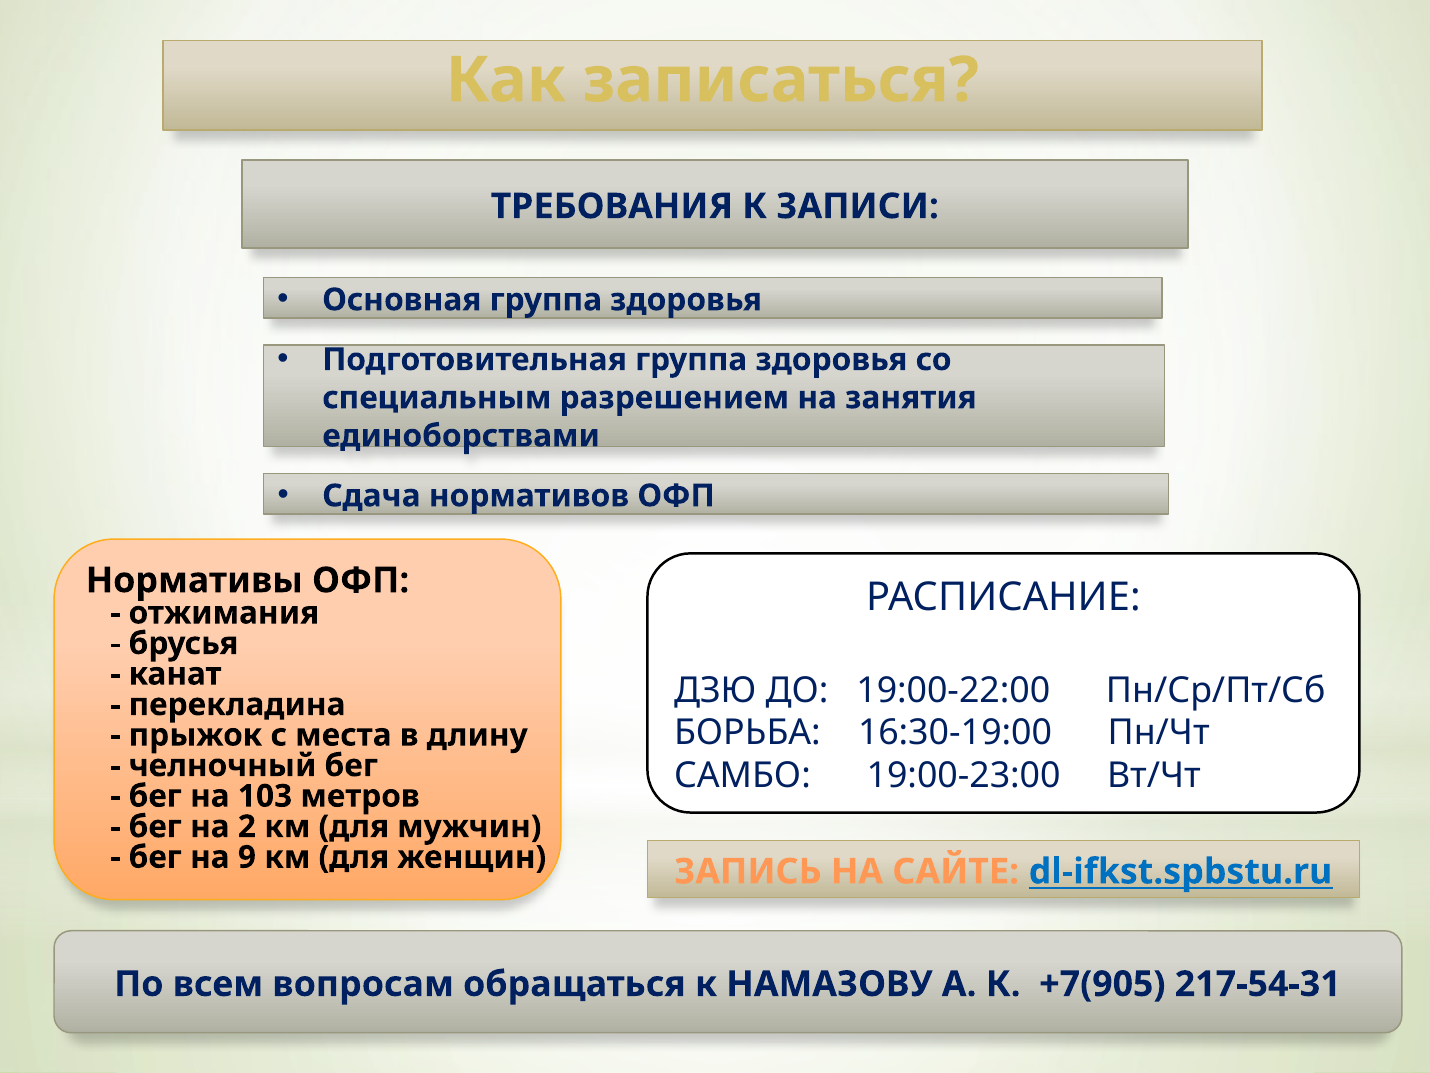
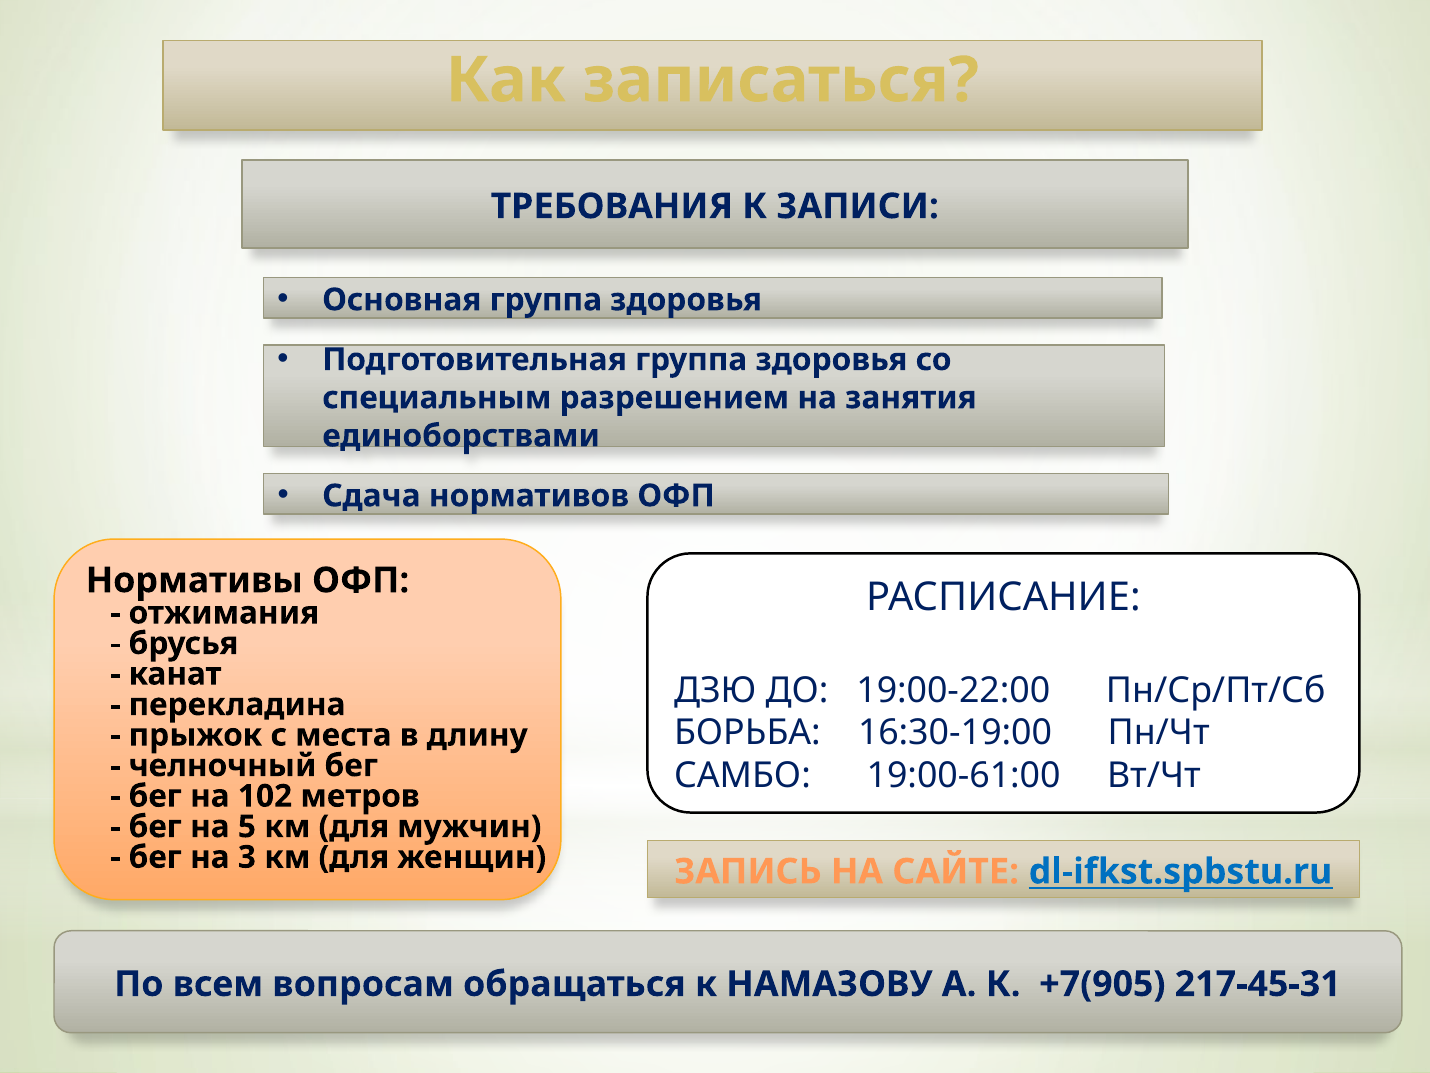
19:00-23:00: 19:00-23:00 -> 19:00-61:00 (964, 776)
103: 103 -> 102 (265, 796)
2: 2 -> 5 (247, 826)
9: 9 -> 3 (247, 857)
217-54-31: 217-54-31 -> 217-45-31 (1258, 984)
